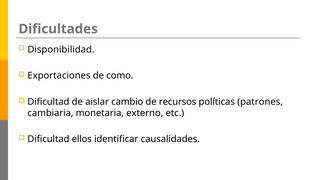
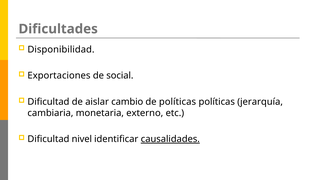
como: como -> social (120, 76)
de recursos: recursos -> políticas (178, 102)
patrones: patrones -> jerarquía (260, 102)
ellos: ellos -> nivel (82, 140)
causalidades underline: none -> present (170, 140)
